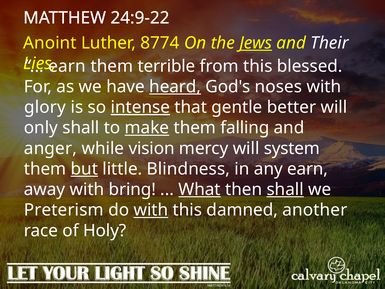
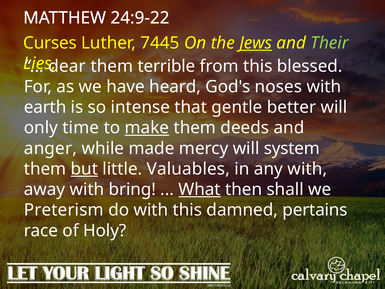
Anoint: Anoint -> Curses (50, 43)
8774: 8774 -> 7445 (160, 43)
Their colour: white -> light green (330, 43)
earn: earn -> dear (67, 66)
heard underline: present -> none (175, 87)
glory: glory -> earth (45, 107)
intense underline: present -> none (140, 107)
only shall: shall -> time (81, 128)
falling: falling -> deeds (245, 128)
vision: vision -> made (151, 148)
Blindness: Blindness -> Valuables (188, 169)
any earn: earn -> with (307, 169)
shall underline: present -> none (285, 189)
with underline: present -> none (151, 210)
another: another -> pertains (315, 210)
